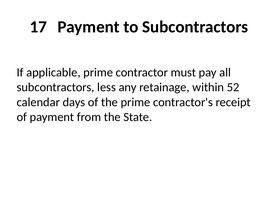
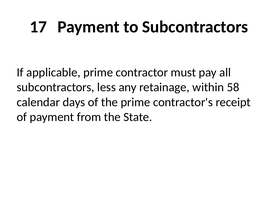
52: 52 -> 58 (233, 87)
